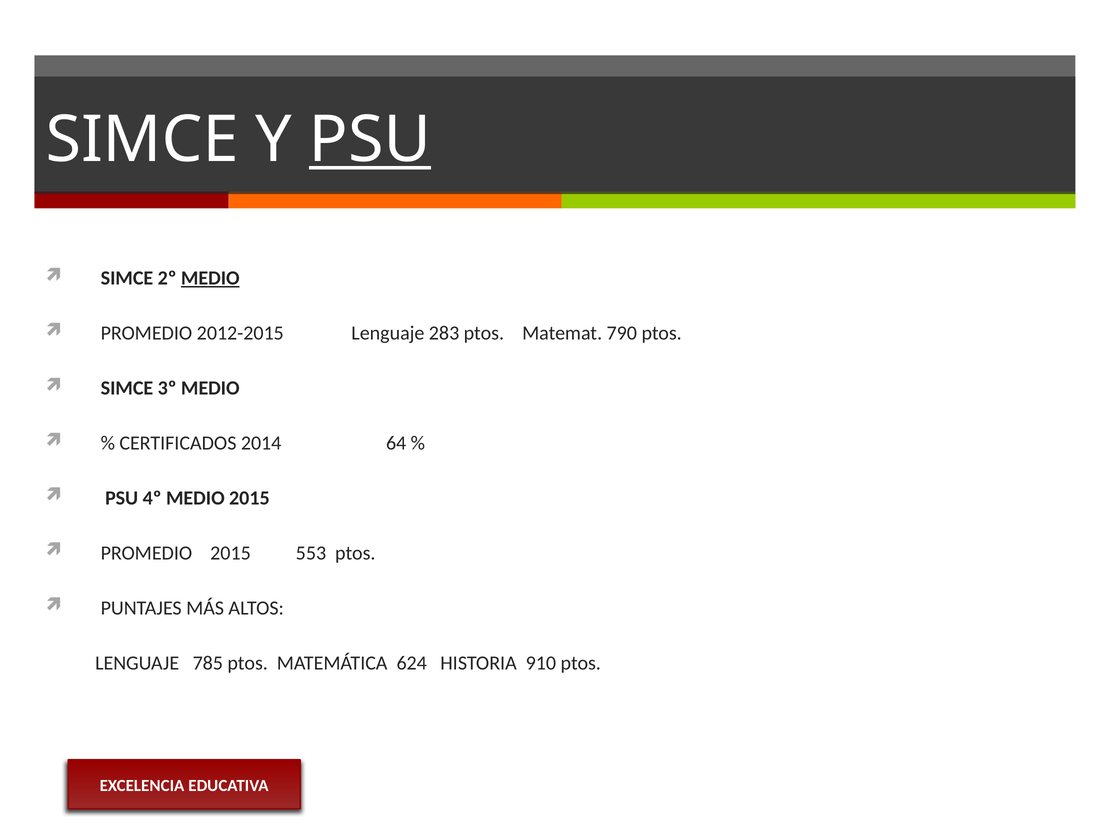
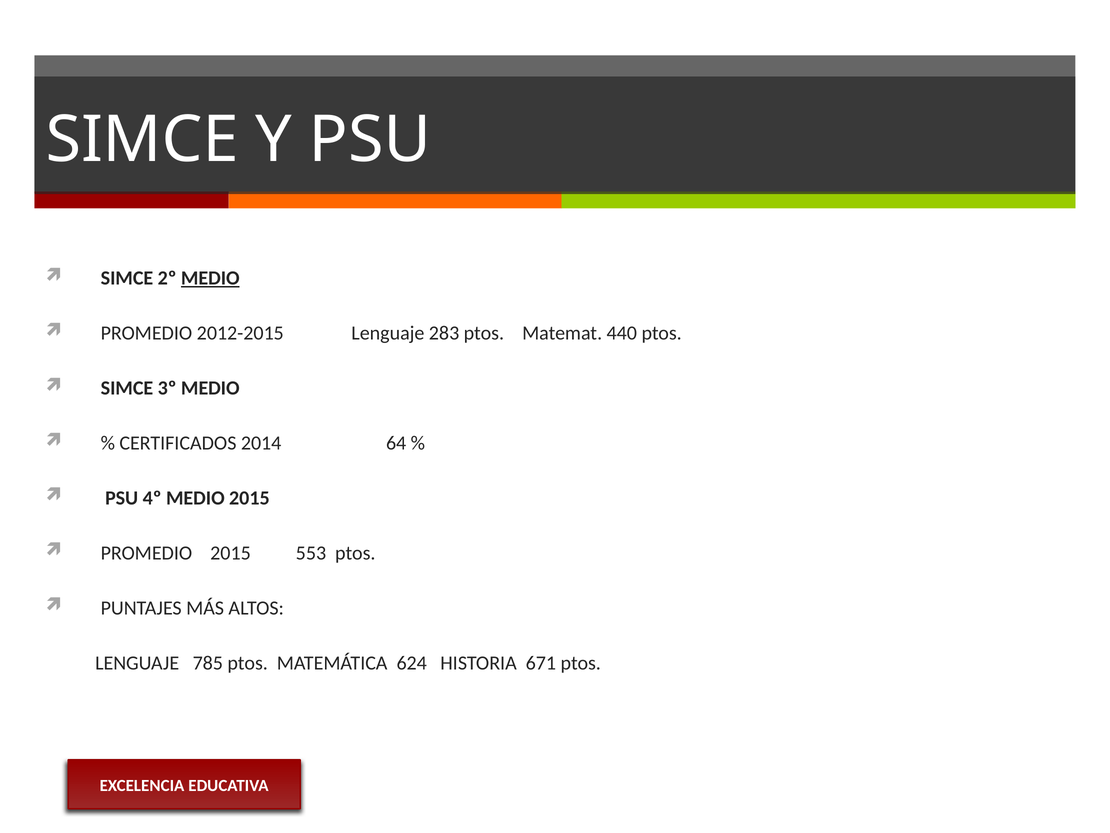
PSU underline: present -> none (370, 140)
790: 790 -> 440 (622, 333)
910: 910 -> 671 (541, 663)
